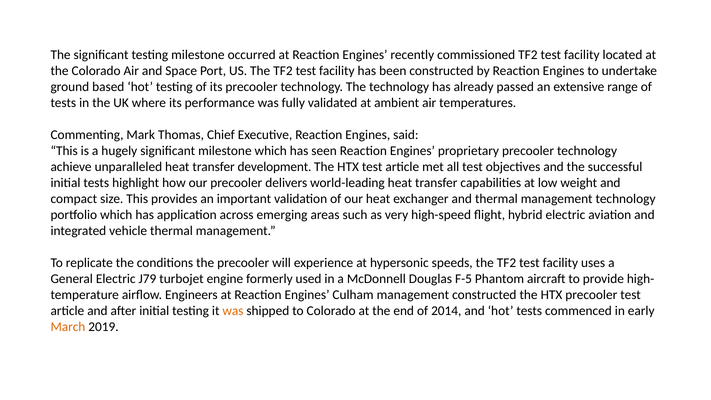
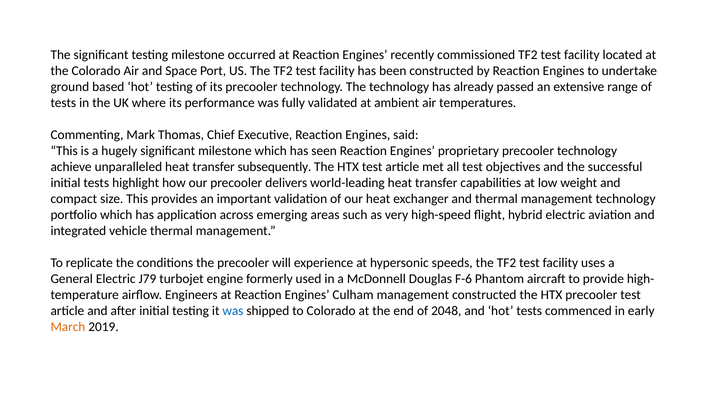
development: development -> subsequently (275, 167)
F-5: F-5 -> F-6 (463, 279)
was colour: orange -> blue (233, 311)
2014: 2014 -> 2048 (446, 311)
